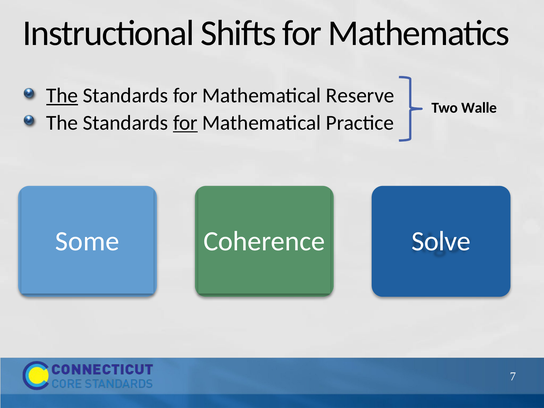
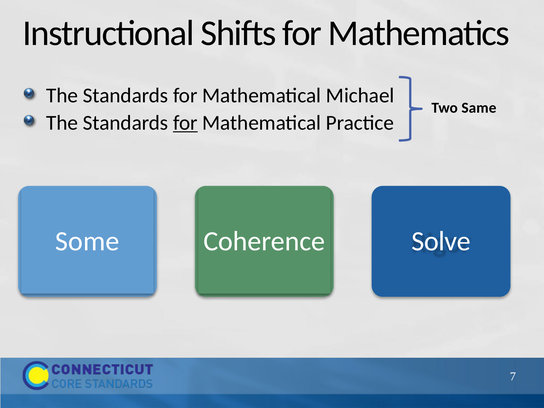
The underline: present -> none (62, 96)
Reserve: Reserve -> Michael (360, 96)
Walle: Walle -> Same (479, 108)
